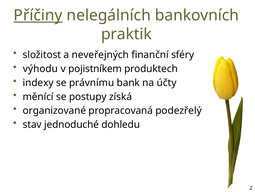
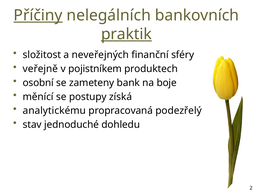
praktik underline: none -> present (126, 34)
výhodu: výhodu -> veřejně (40, 69)
indexy: indexy -> osobní (38, 82)
právnímu: právnímu -> zameteny (92, 82)
účty: účty -> boje (167, 82)
organizované: organizované -> analytickému (54, 110)
